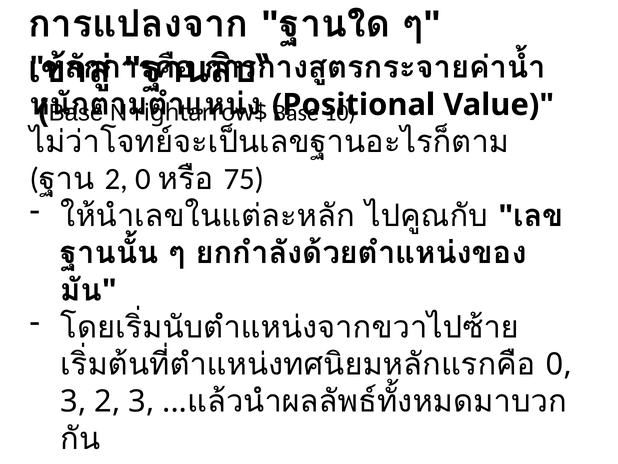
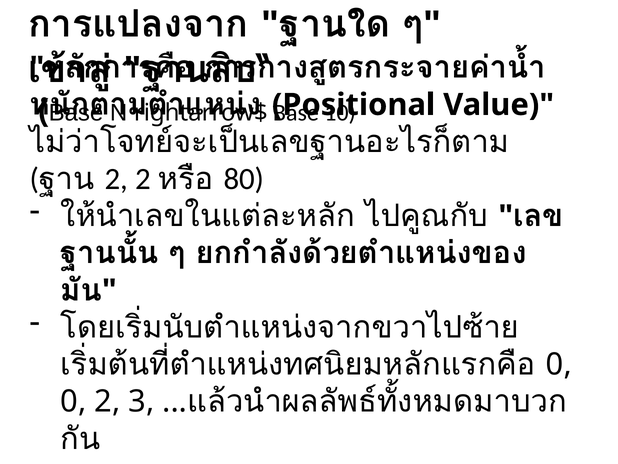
2 0: 0 -> 2 (143, 179)
75: 75 -> 80 (244, 179)
3: 3 -> 0 (73, 401)
